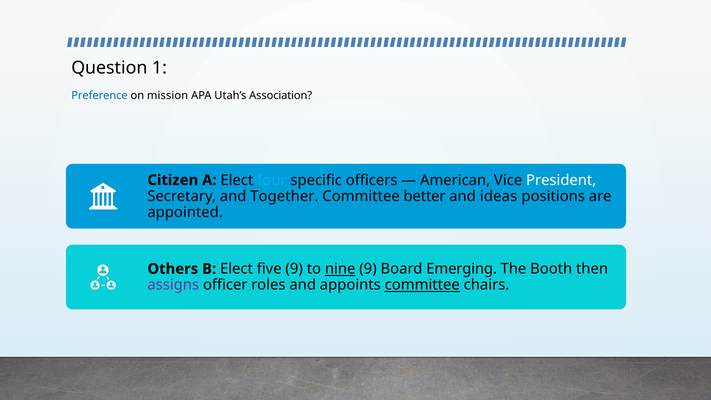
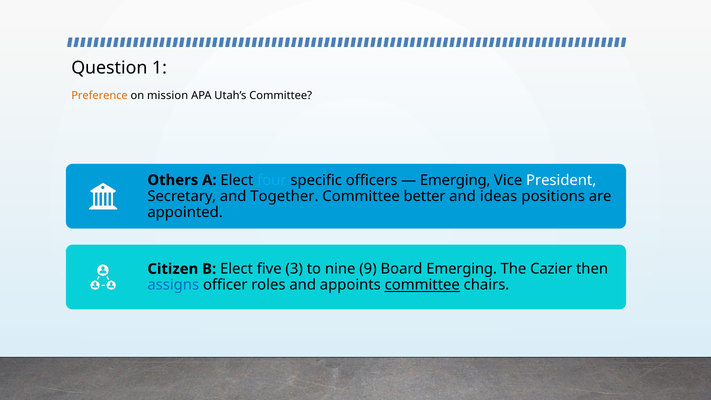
Preference colour: blue -> orange (99, 95)
Utah’s Association: Association -> Committee (281, 95)
Citizen: Citizen -> Others (173, 180)
American: American -> Emerging (455, 180)
Others: Others -> Citizen (173, 269)
five 9: 9 -> 3 (294, 269)
nine underline: present -> none (340, 269)
Booth: Booth -> Cazier (551, 269)
assigns colour: purple -> blue (173, 285)
